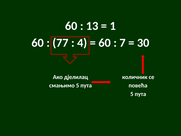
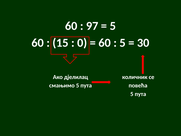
13: 13 -> 97 (92, 26)
1: 1 -> 5 (113, 26)
77: 77 -> 15 (60, 43)
4: 4 -> 0 (82, 43)
7: 7 -> 5 (123, 43)
